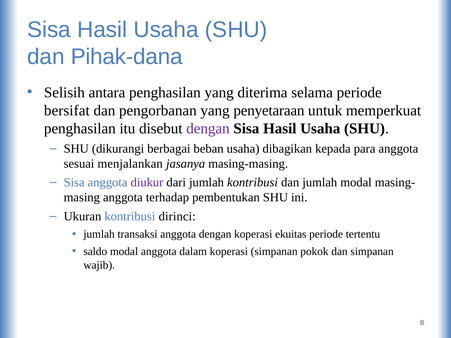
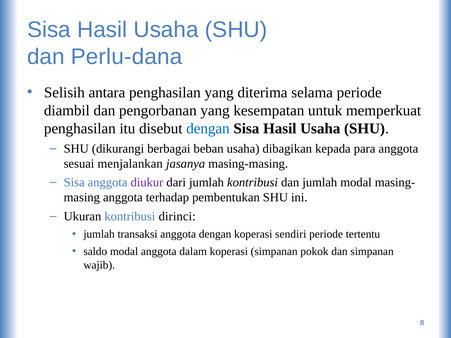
Pihak-dana: Pihak-dana -> Perlu-dana (127, 57)
bersifat: bersifat -> diambil (67, 111)
penyetaraan: penyetaraan -> kesempatan (269, 111)
dengan colour: purple -> blue (208, 129)
ekuitas: ekuitas -> sendiri (291, 234)
